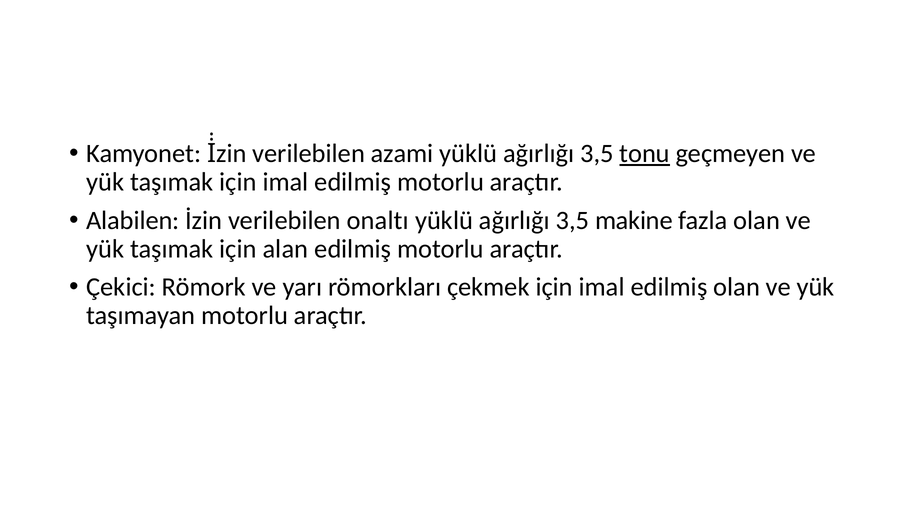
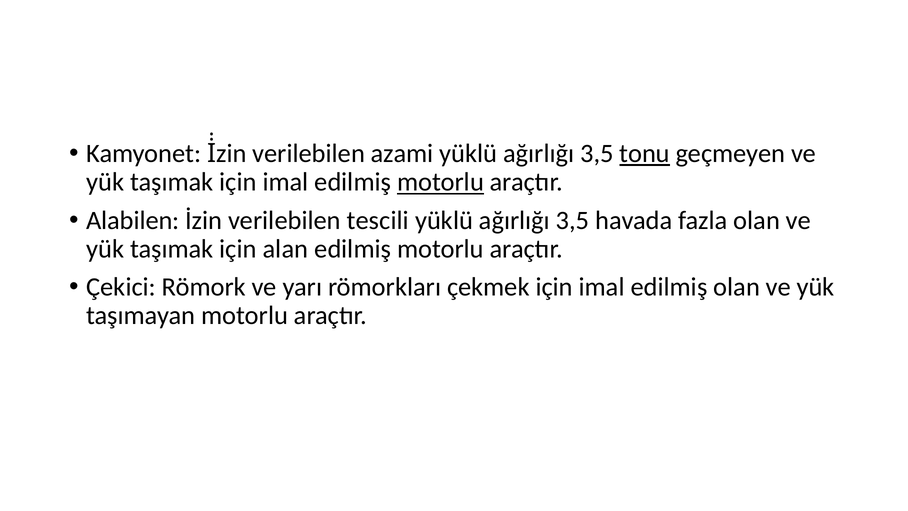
motorlu underline: none -> present (440, 182)
onaltı: onaltı -> tescili (378, 220)
makine: makine -> havada (634, 220)
